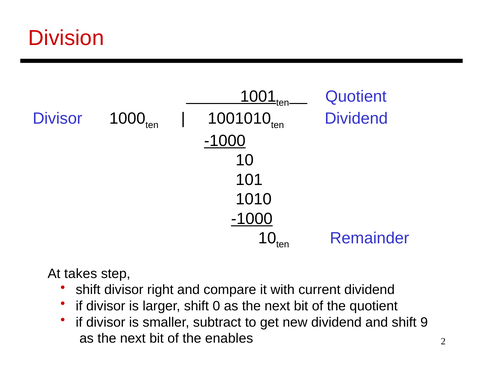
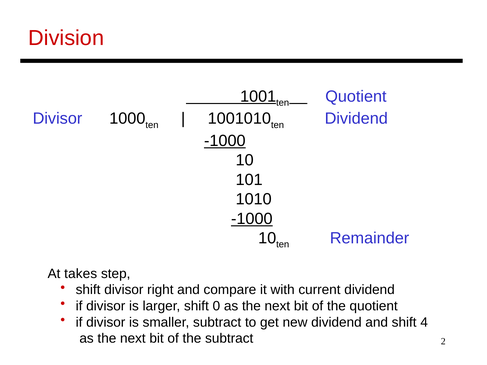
9: 9 -> 4 (424, 322)
the enables: enables -> subtract (229, 339)
